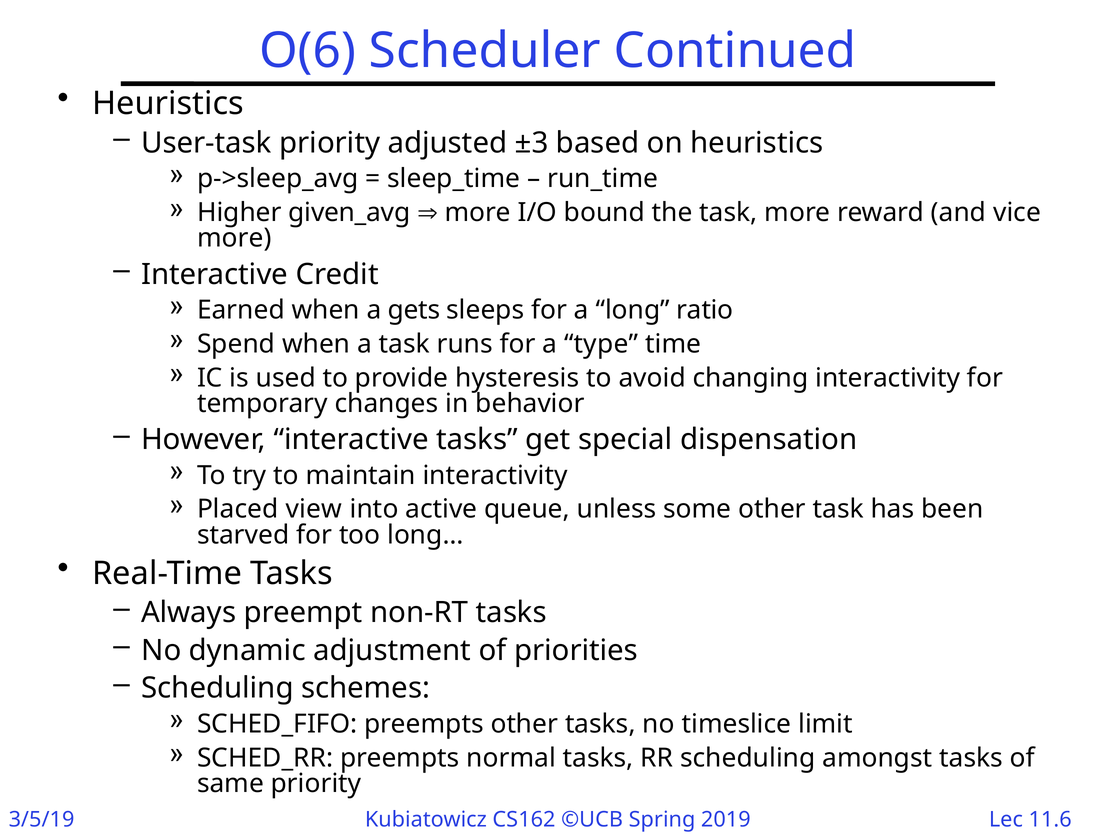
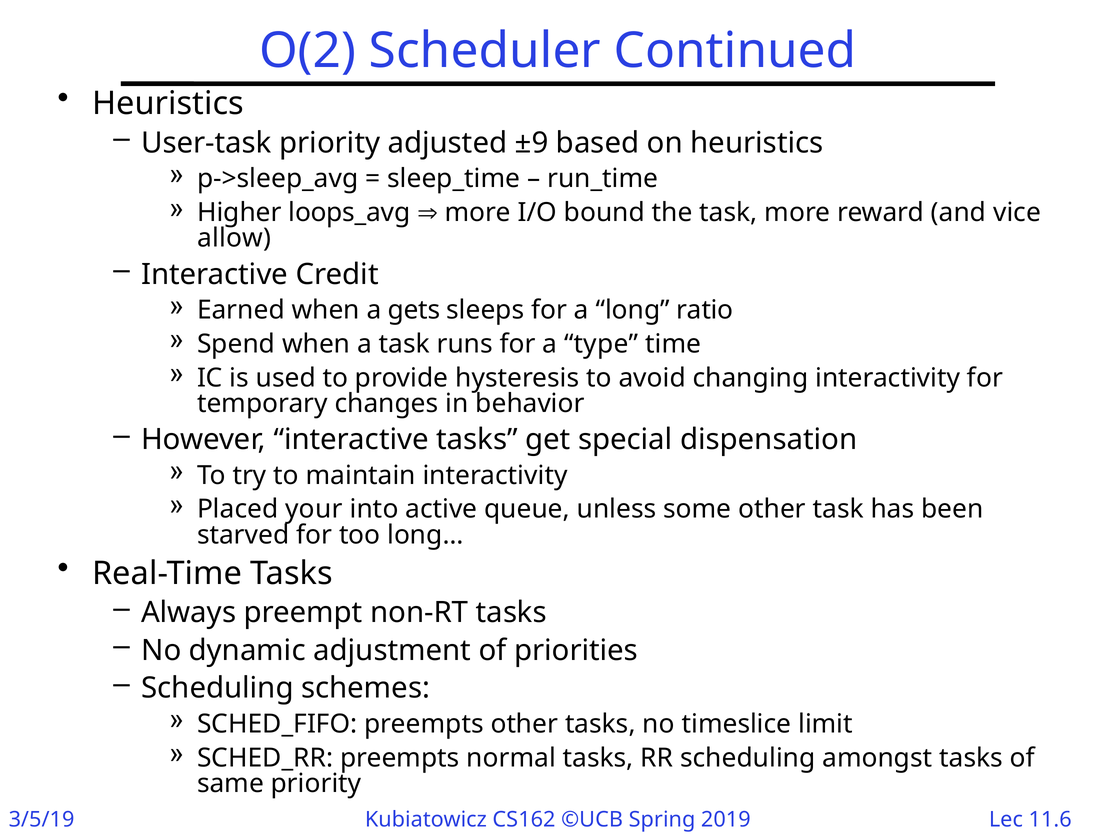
O(6: O(6 -> O(2 (308, 51)
±3: ±3 -> ±9 (532, 143)
given_avg: given_avg -> loops_avg (349, 213)
more: more -> allow (234, 238)
view: view -> your (314, 509)
